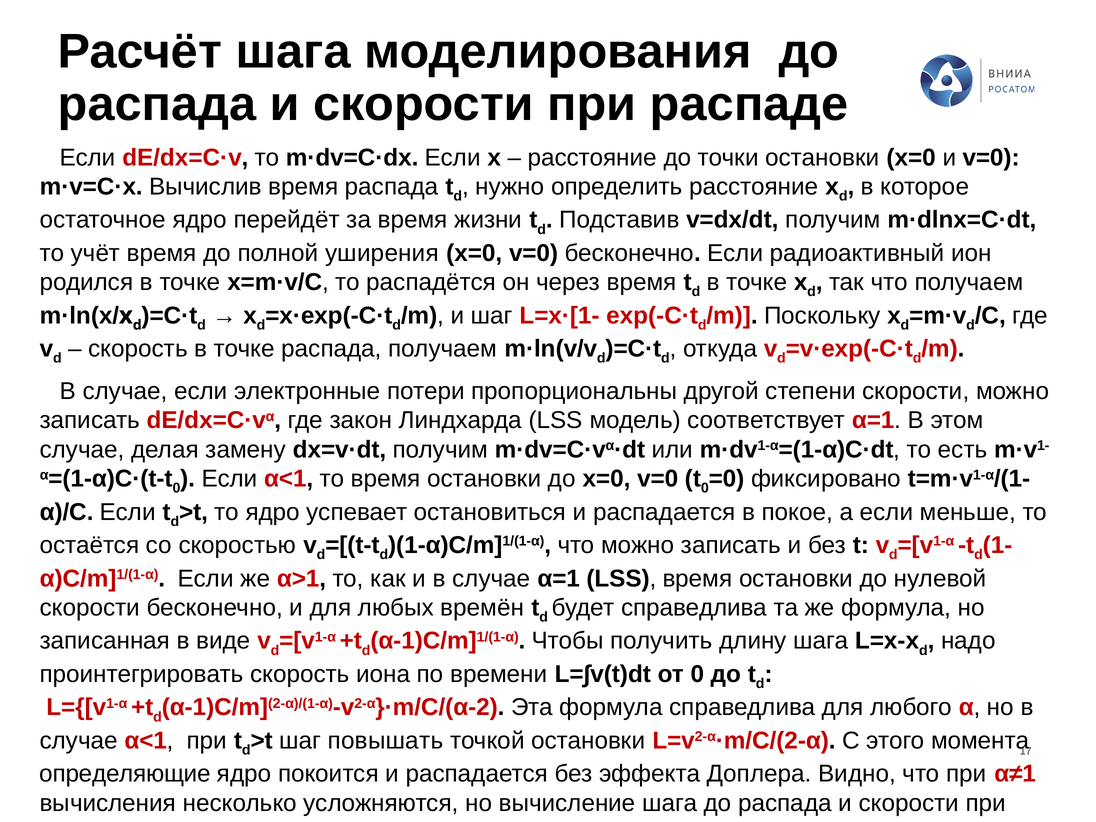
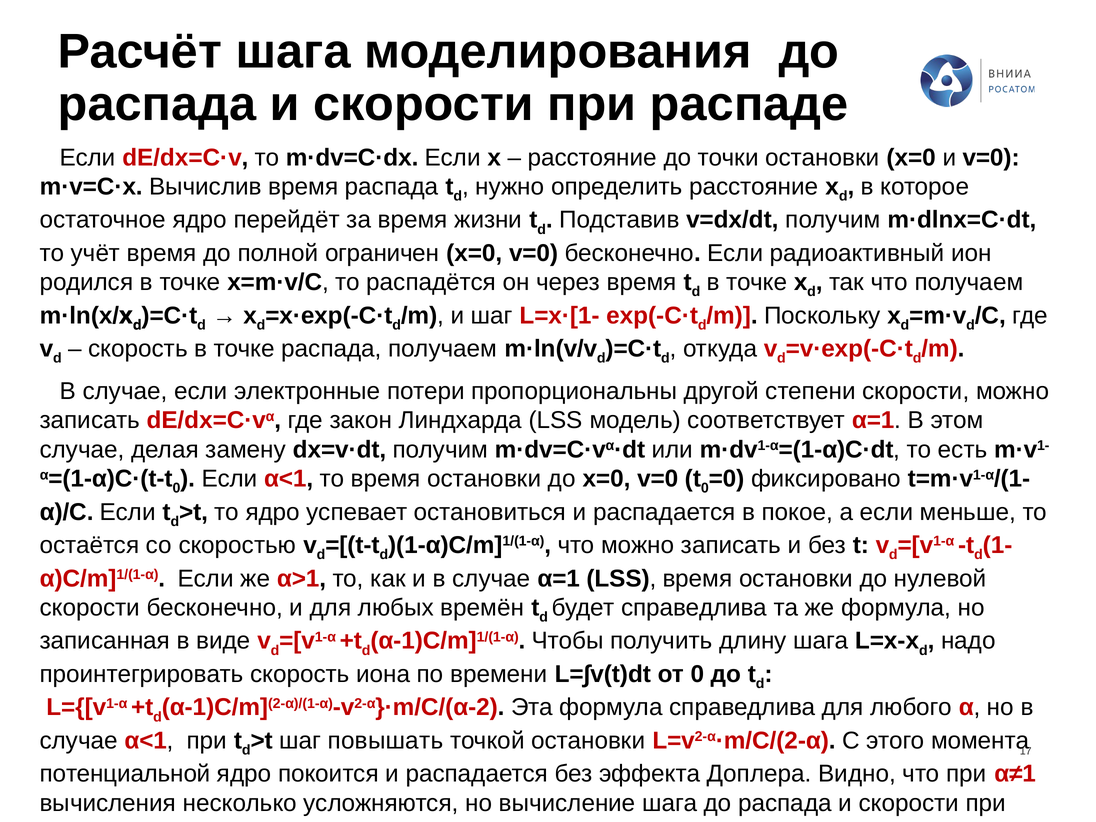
уширения: уширения -> ограничен (382, 253)
определяющие: определяющие -> потенциальной (125, 774)
